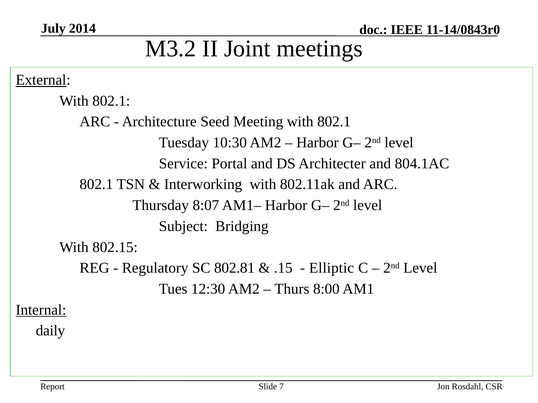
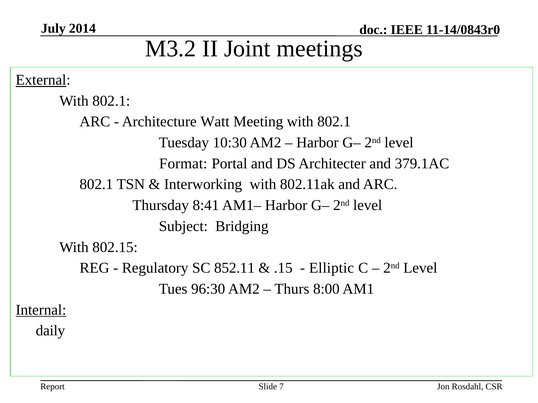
Seed: Seed -> Watt (215, 122)
Service: Service -> Format (183, 164)
804.1AC: 804.1AC -> 379.1AC (422, 164)
8:07: 8:07 -> 8:41 (206, 206)
802.81: 802.81 -> 852.11 (235, 268)
12:30: 12:30 -> 96:30 (208, 289)
